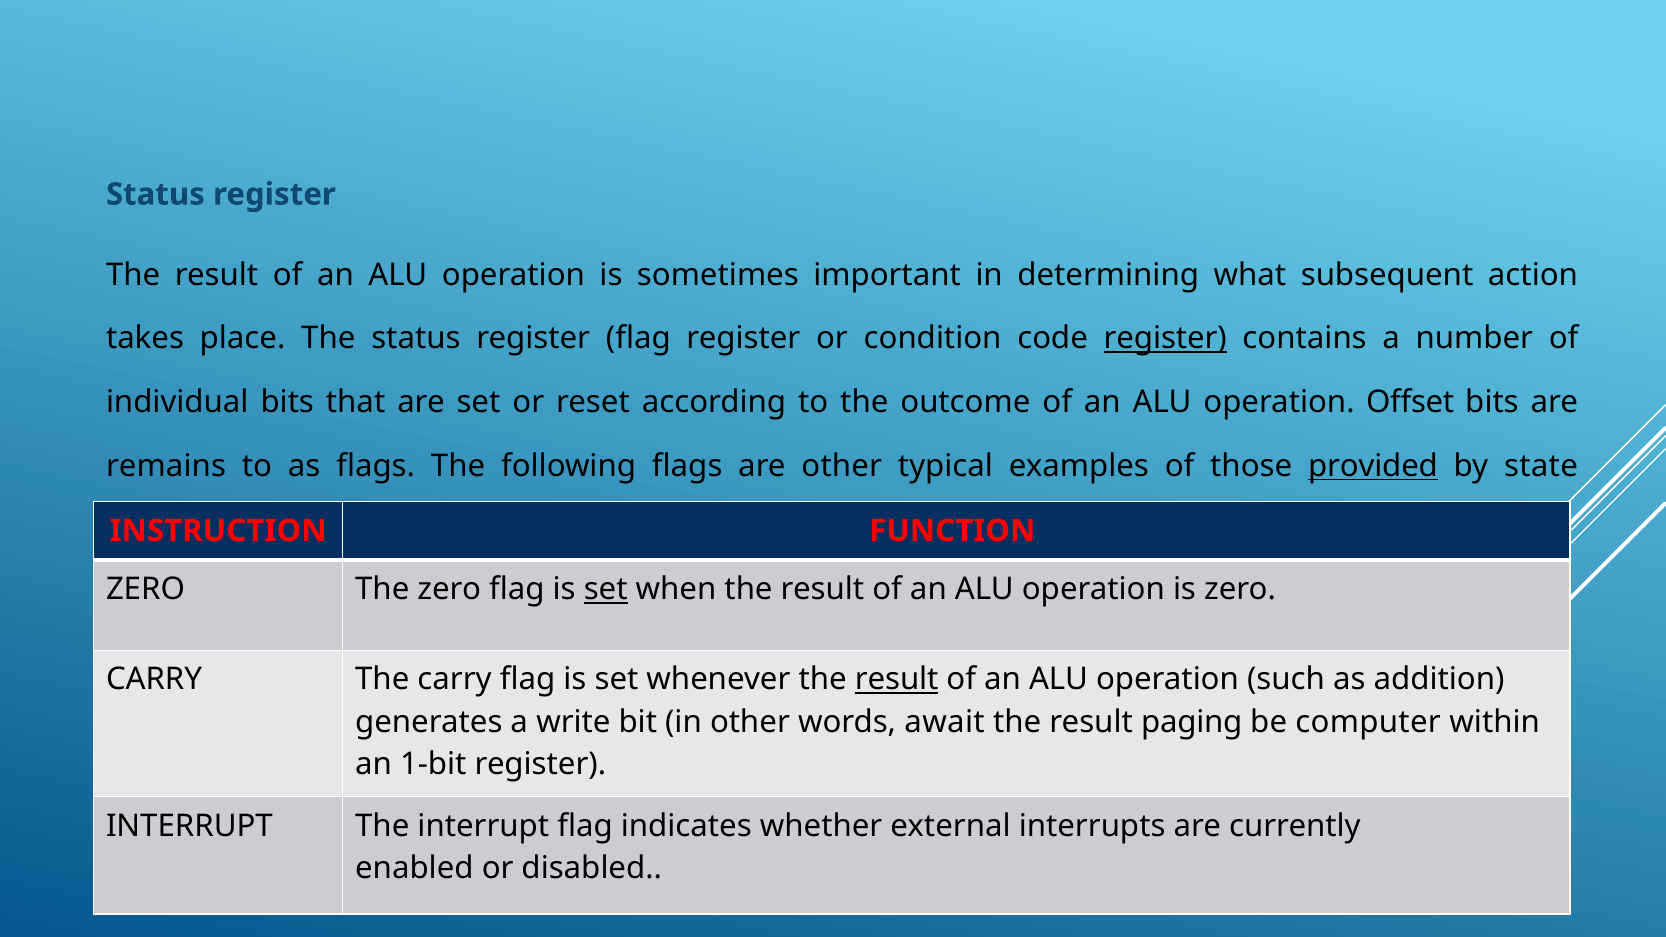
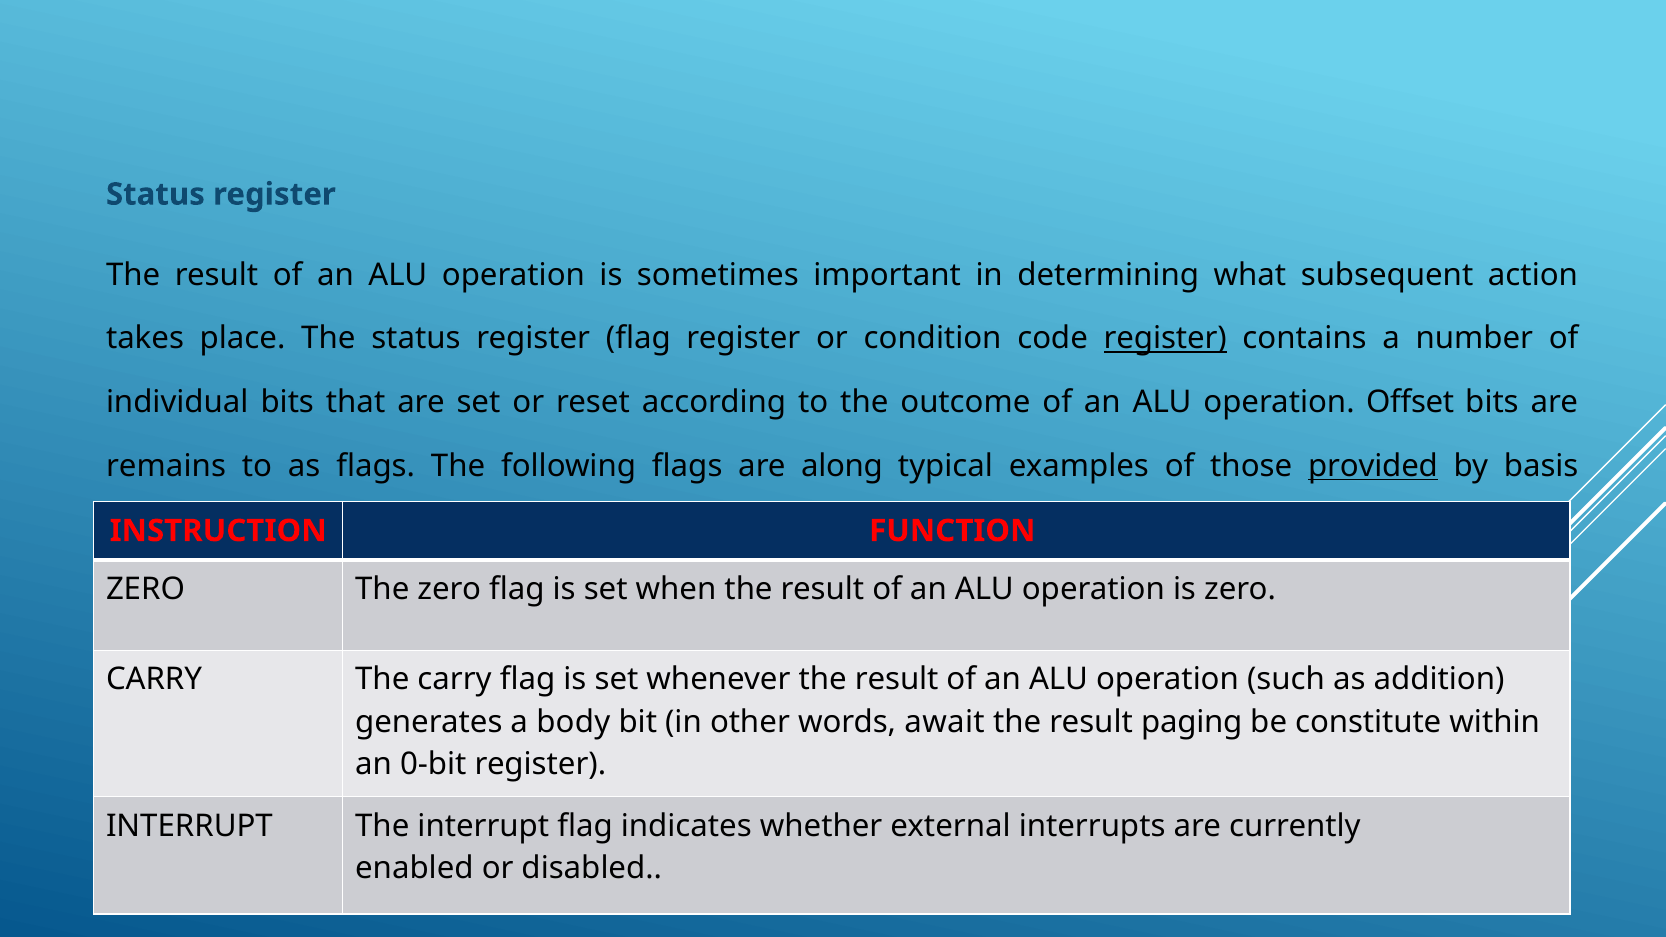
are other: other -> along (842, 466)
state: state -> basis (1541, 466)
set underline: present -> none (606, 589)
result underline: present -> none (897, 680)
write: write -> body (573, 722)
computer: computer -> constitute (1368, 722)
1-bit: 1-bit -> 0-bit (433, 765)
